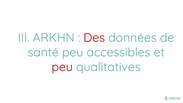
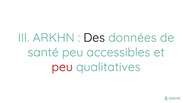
Des colour: red -> black (94, 38)
